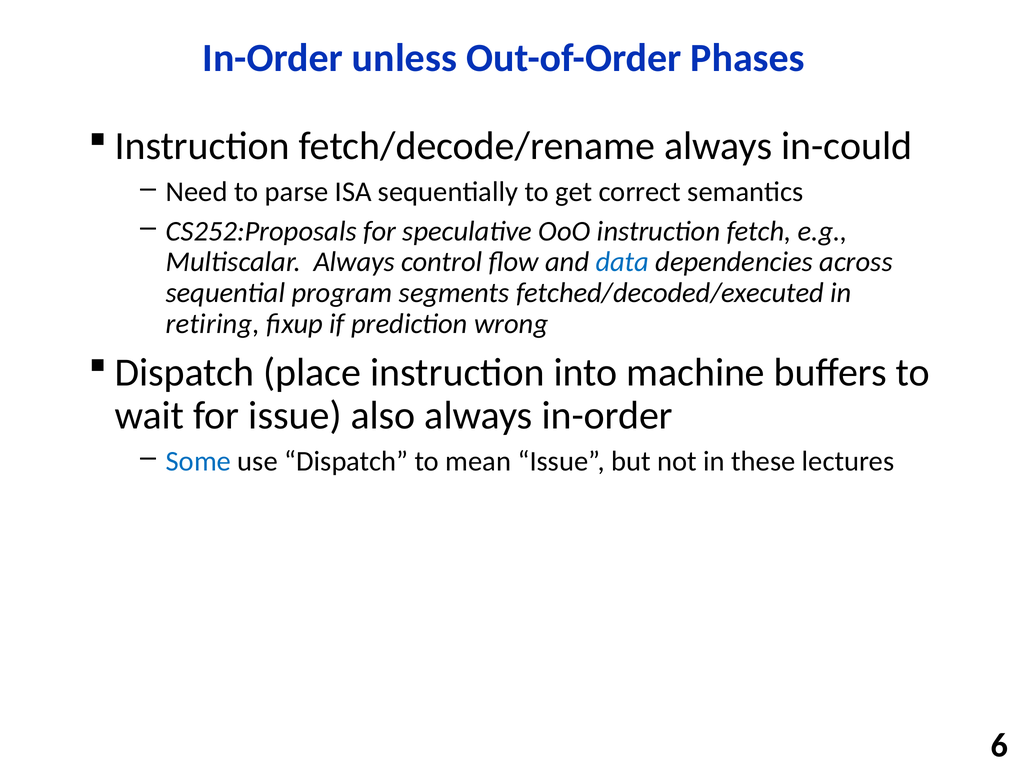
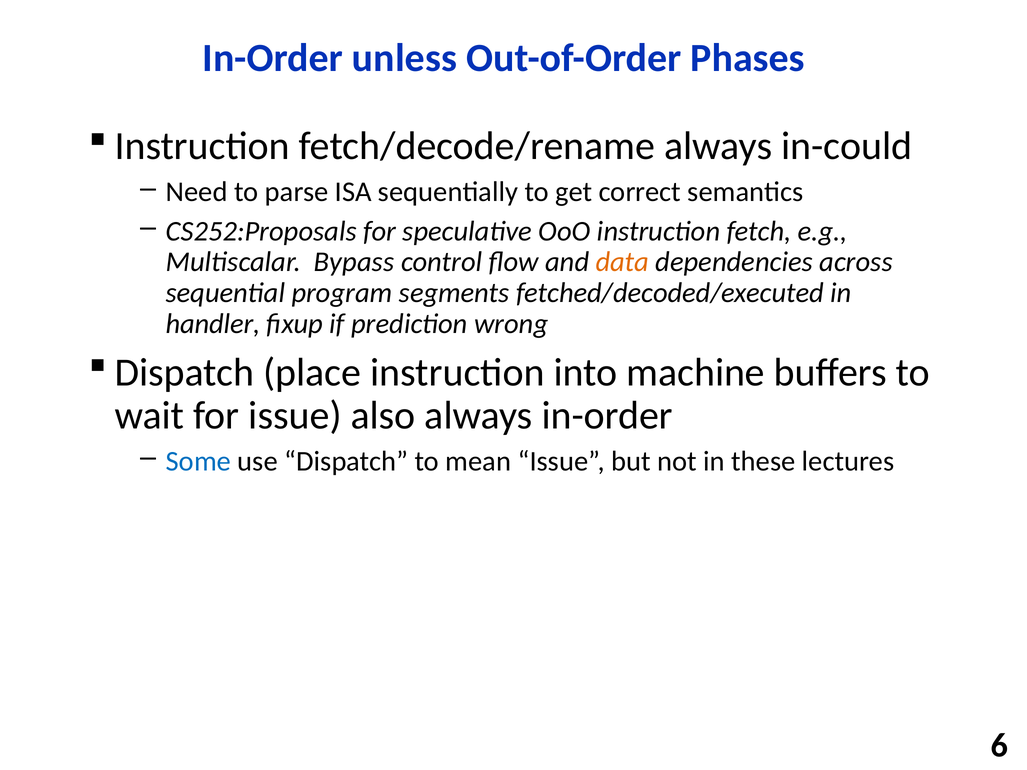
Multiscalar Always: Always -> Bypass (354, 262)
data colour: blue -> orange (622, 262)
retiring: retiring -> handler (213, 324)
